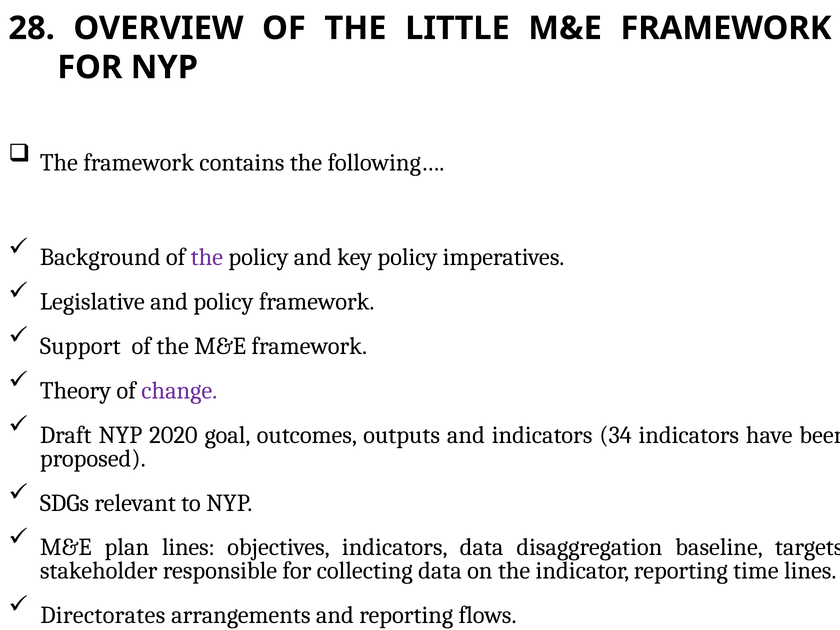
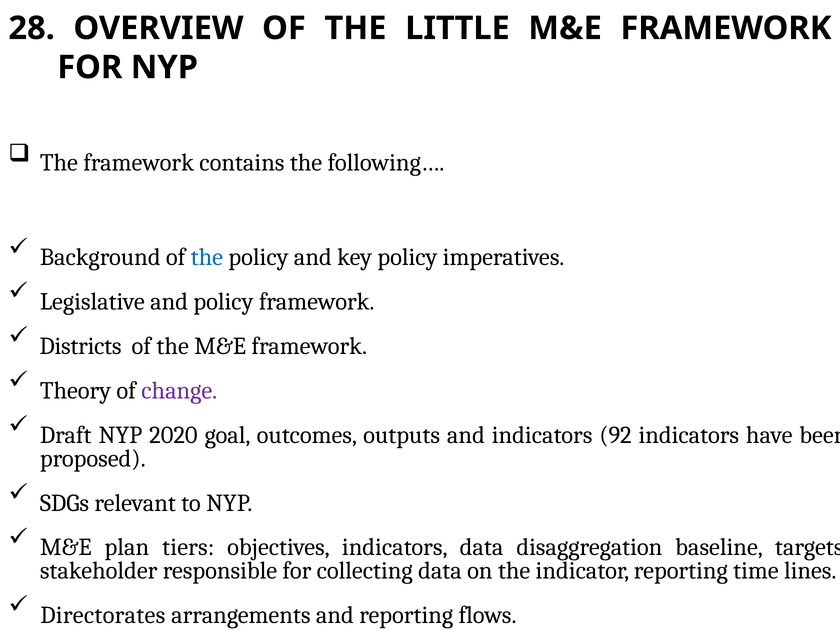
the colour: purple -> blue (207, 257)
Support: Support -> Districts (81, 346)
34: 34 -> 92 (616, 435)
plan lines: lines -> tiers (188, 547)
